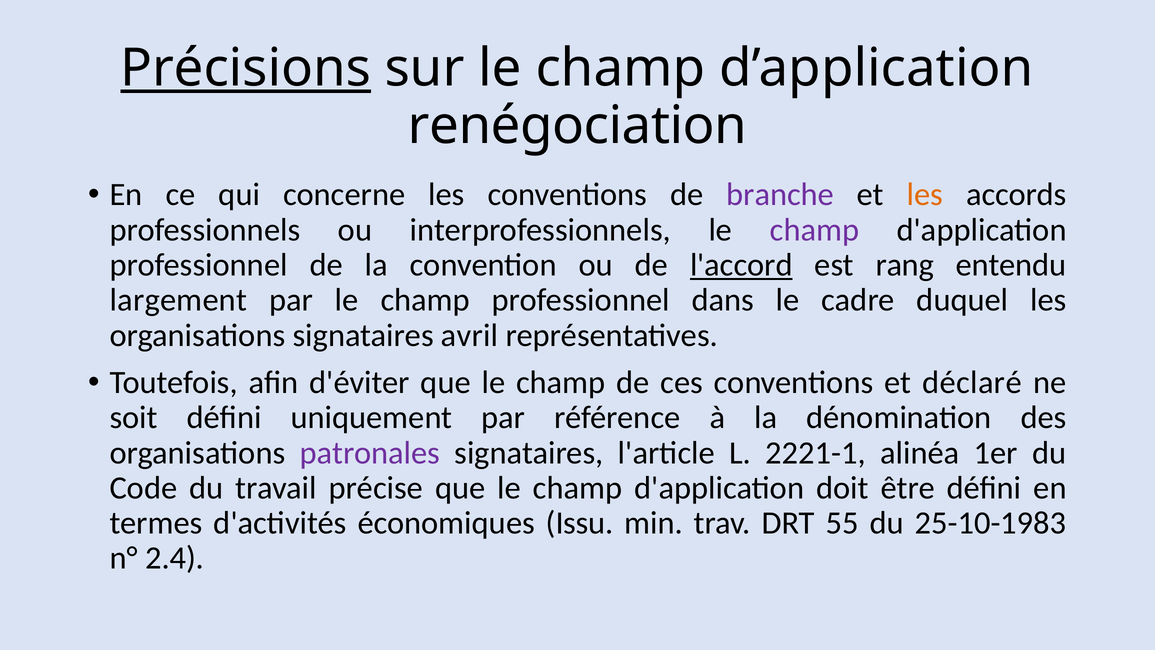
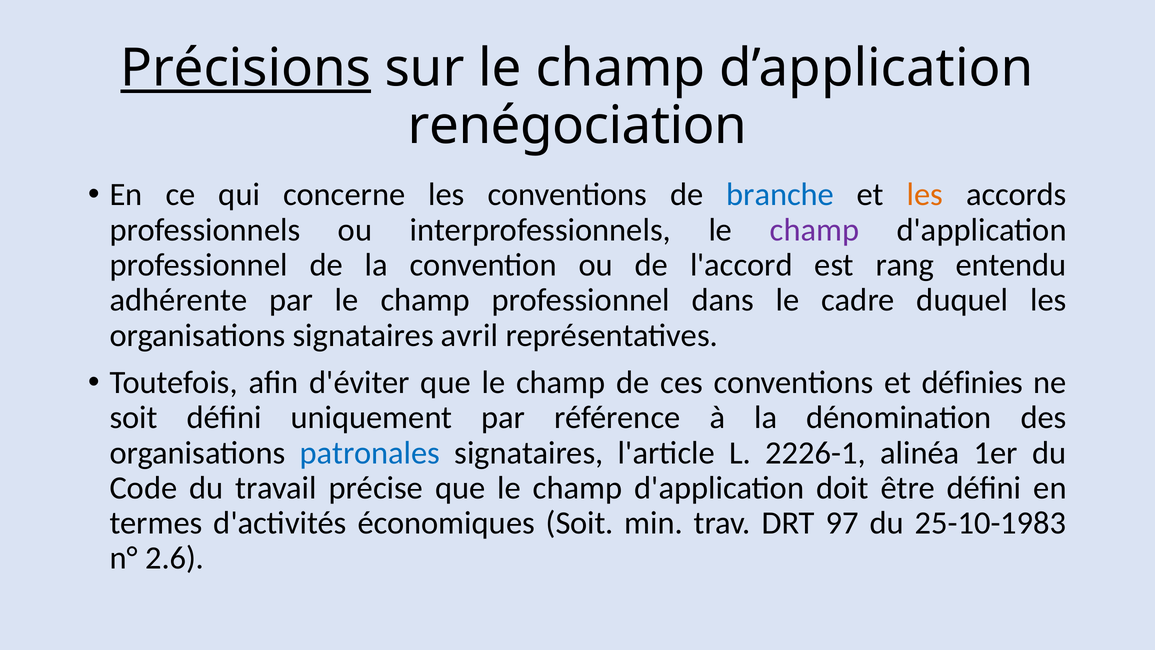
branche colour: purple -> blue (780, 195)
l'accord underline: present -> none (741, 265)
largement: largement -> adhérente (178, 300)
déclaré: déclaré -> définies (972, 382)
patronales colour: purple -> blue (370, 453)
2221-1: 2221-1 -> 2226-1 (816, 453)
économiques Issu: Issu -> Soit (580, 523)
55: 55 -> 97 (842, 523)
2.4: 2.4 -> 2.6 (175, 558)
